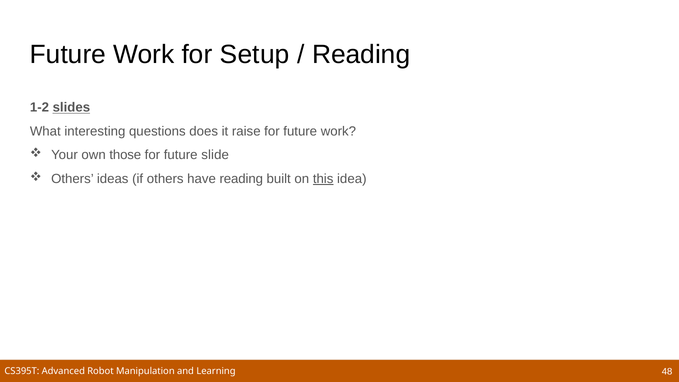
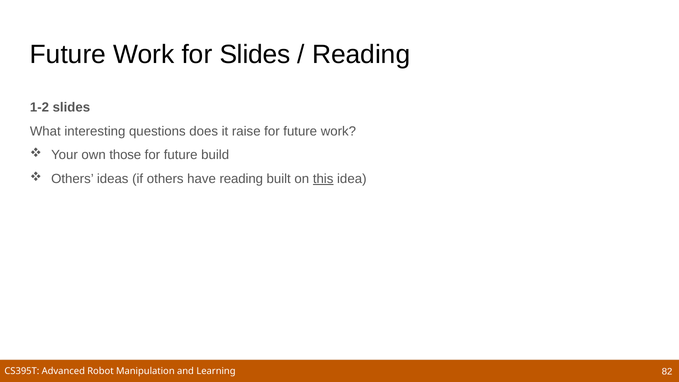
for Setup: Setup -> Slides (255, 54)
slides underline: present -> none (71, 107)
slide: slide -> build (215, 155)
48: 48 -> 82 (667, 371)
